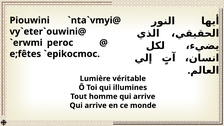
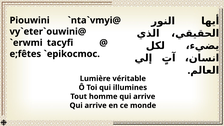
peroc: peroc -> tacyfi (60, 43)
